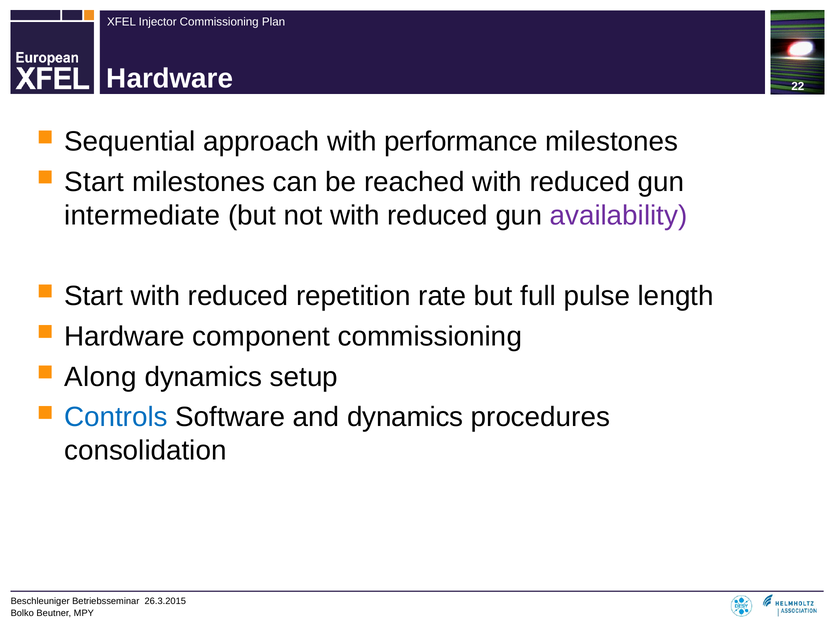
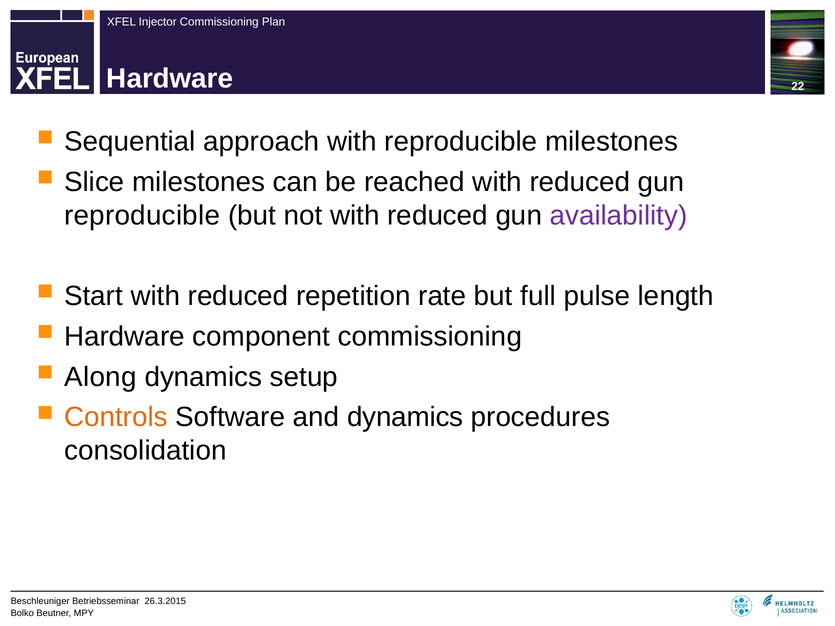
with performance: performance -> reproducible (461, 142)
Start: Start -> Slice (94, 182)
intermediate: intermediate -> reproducible (142, 216)
Controls colour: blue -> orange (116, 417)
